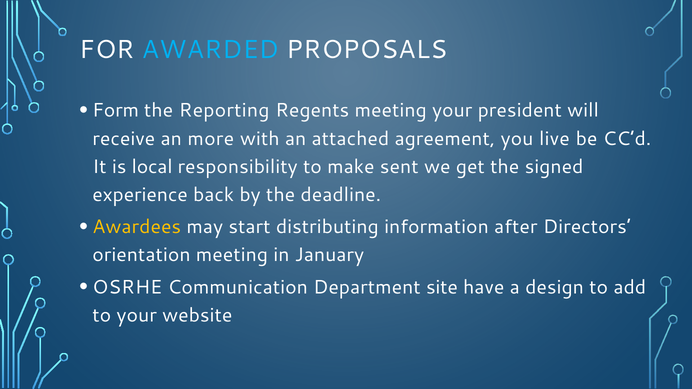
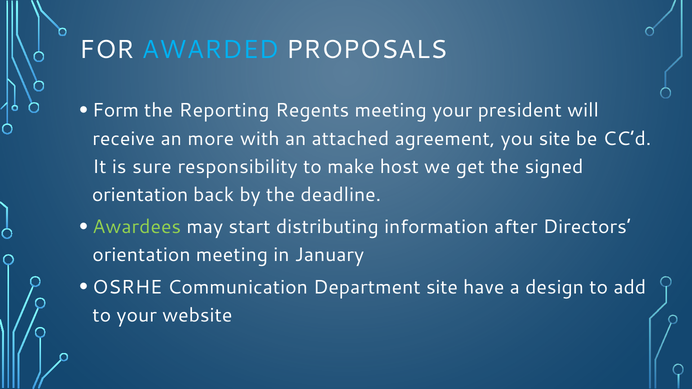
you live: live -> site (555, 139)
local: local -> sure (152, 167)
sent: sent -> host (399, 167)
experience: experience -> orientation (140, 195)
Awardees colour: yellow -> light green (137, 227)
